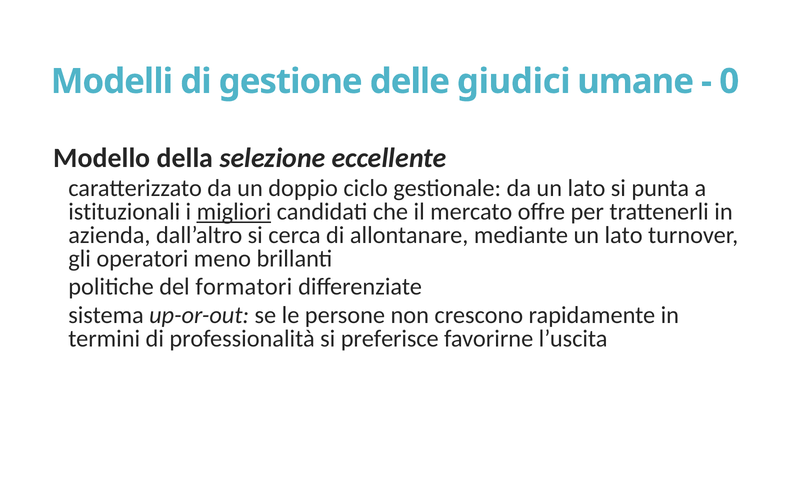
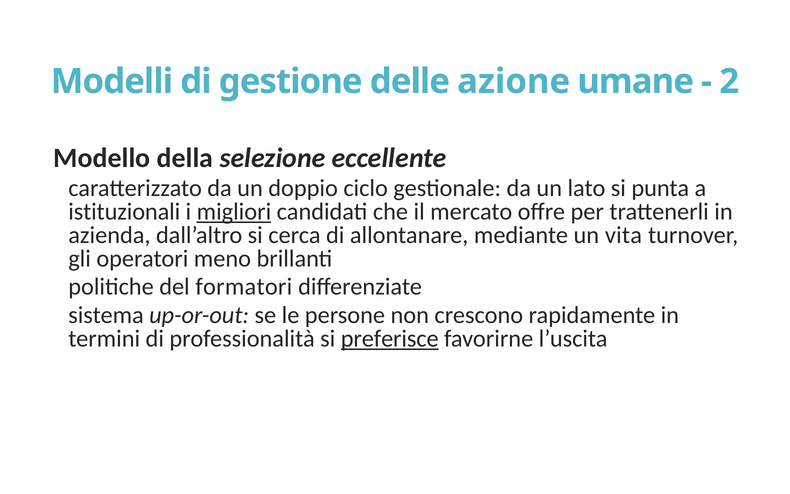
giudici: giudici -> azione (514, 81)
0: 0 -> 2 (729, 81)
mediante un lato: lato -> vita (623, 235)
preferisce underline: none -> present (390, 339)
